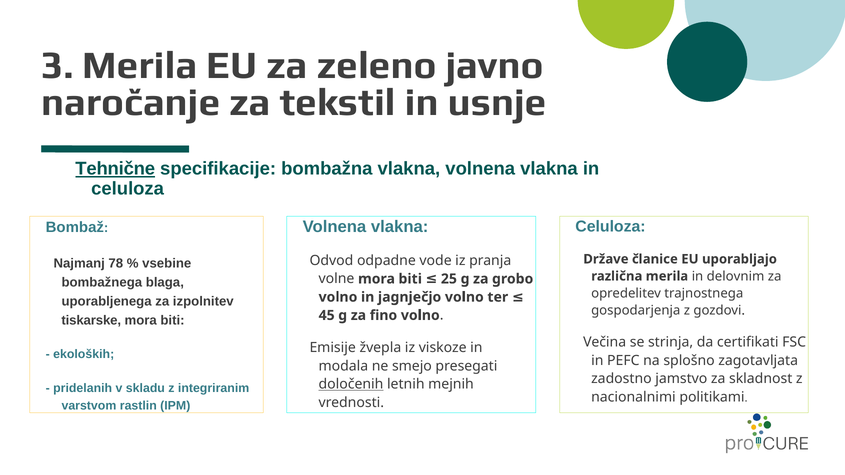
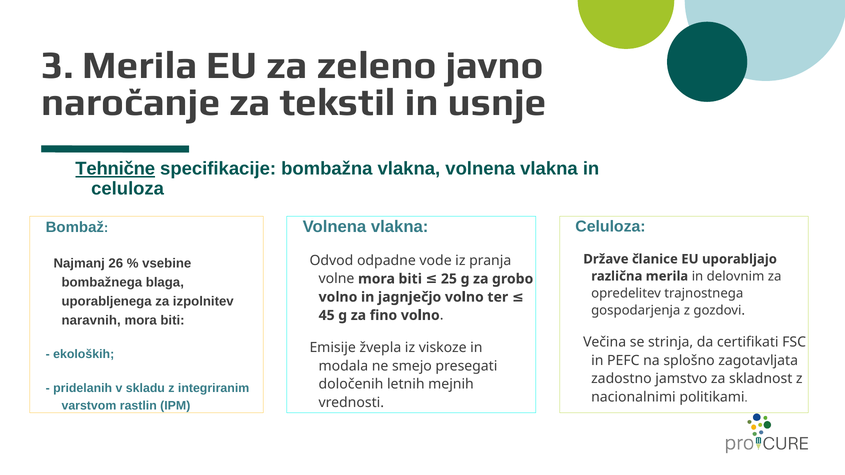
78: 78 -> 26 (116, 264)
tiskarske: tiskarske -> naravnih (91, 321)
določenih underline: present -> none (351, 384)
